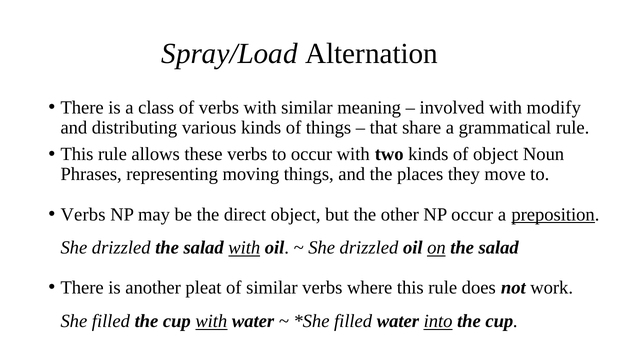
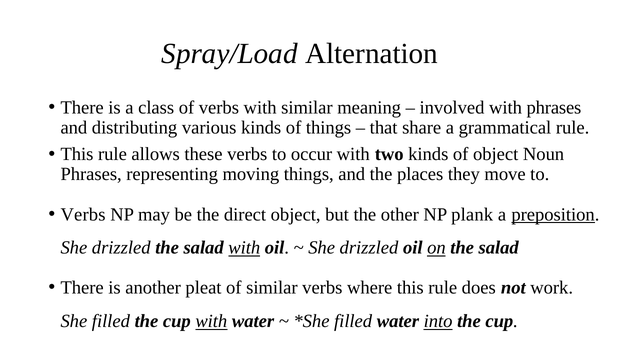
with modify: modify -> phrases (554, 108)
NP occur: occur -> plank (472, 215)
